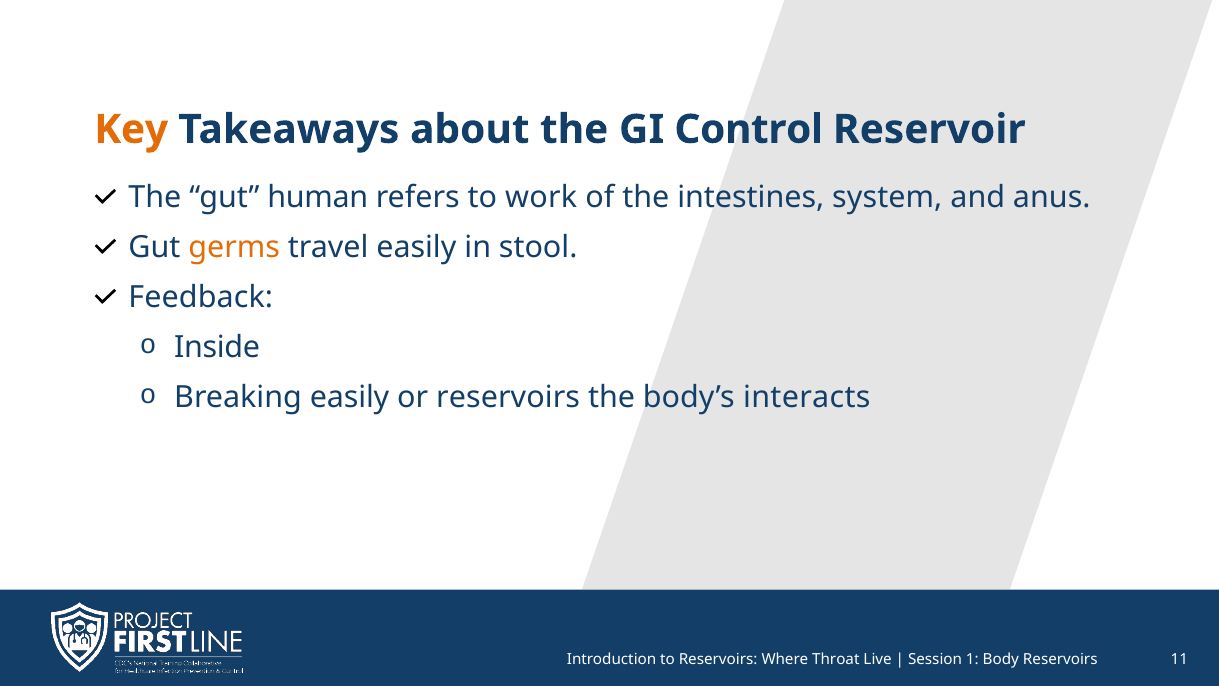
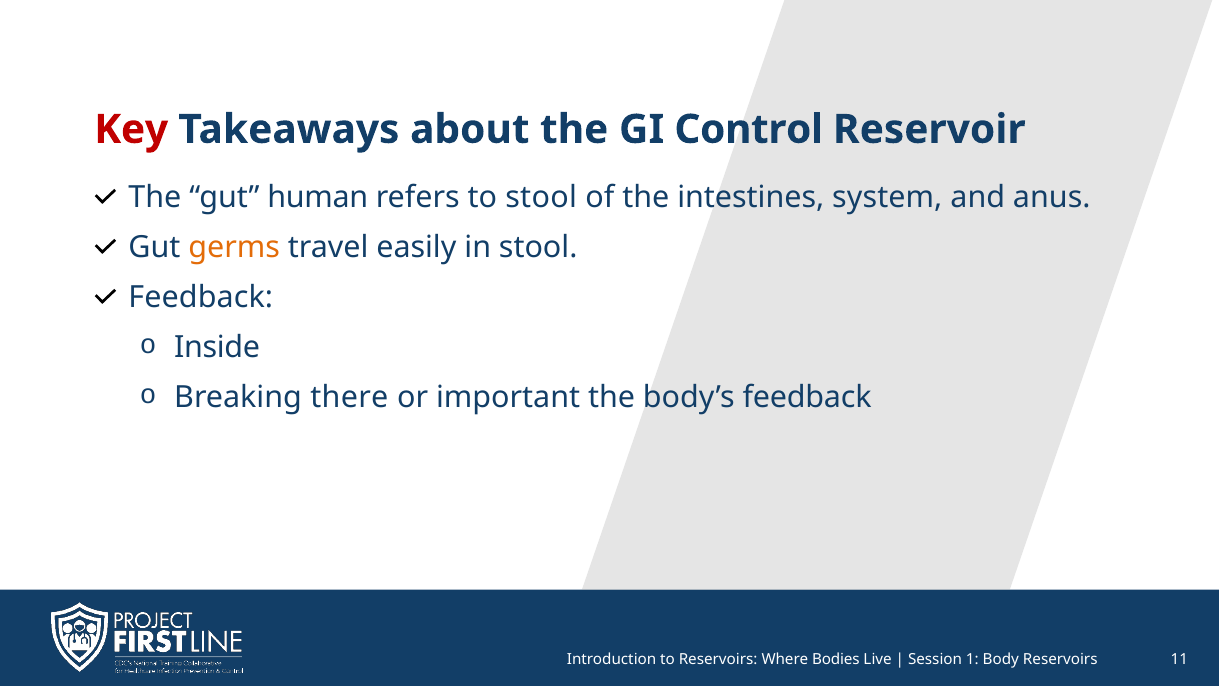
Key colour: orange -> red (131, 129)
to work: work -> stool (541, 198)
Breaking easily: easily -> there (349, 397)
or reservoirs: reservoirs -> important (508, 397)
body’s interacts: interacts -> feedback (807, 397)
Throat: Throat -> Bodies (836, 659)
